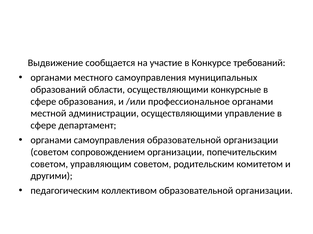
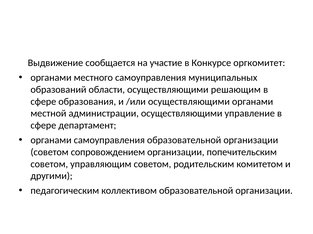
требований: требований -> оргкомитет (259, 63)
конкурсные: конкурсные -> решающим (236, 90)
/или профессиональное: профессиональное -> осуществляющими (189, 102)
